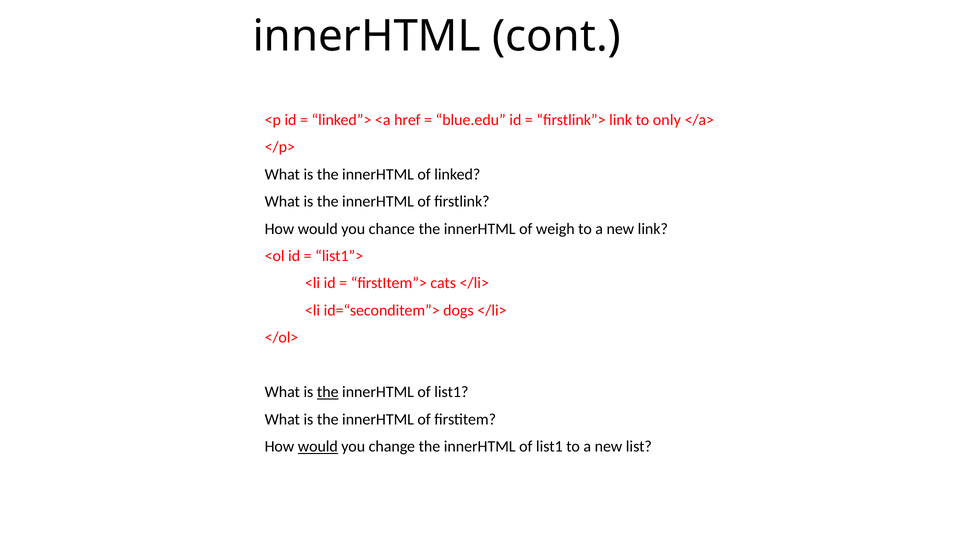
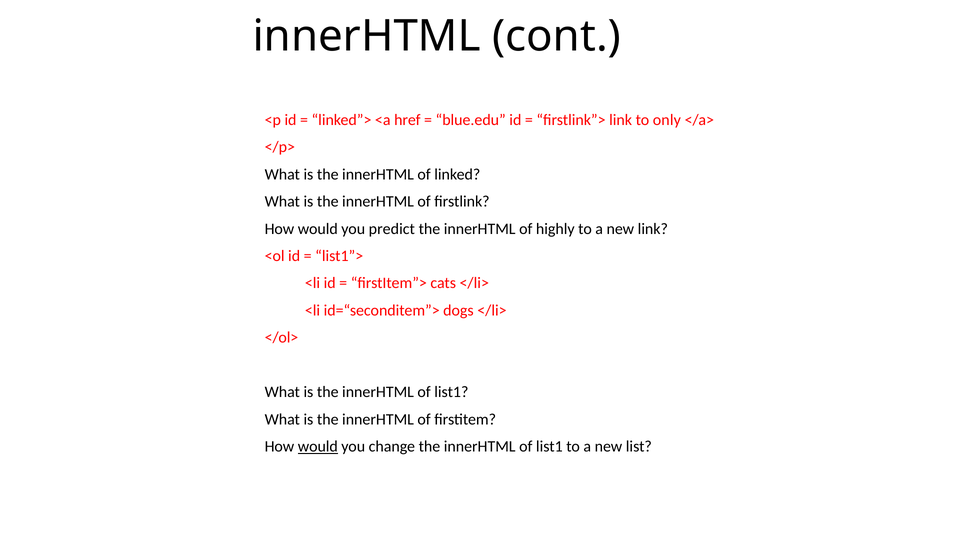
chance: chance -> predict (392, 229)
weigh: weigh -> highly (555, 229)
the underline: present -> none (328, 392)
